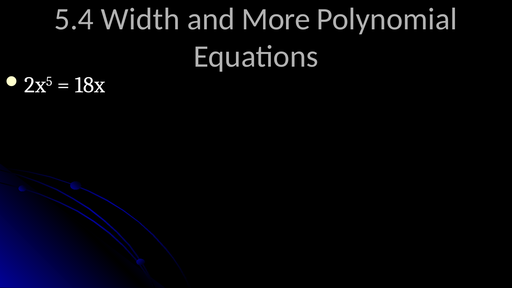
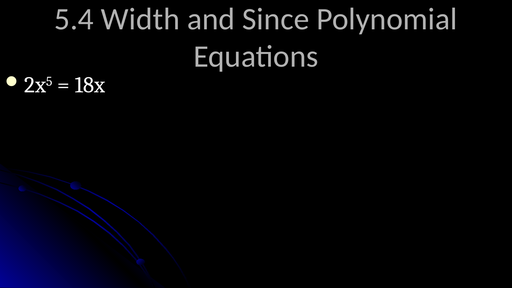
More: More -> Since (276, 19)
